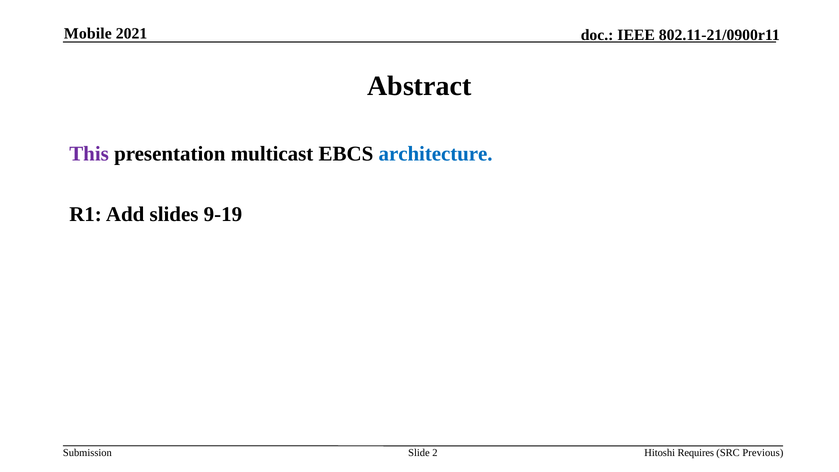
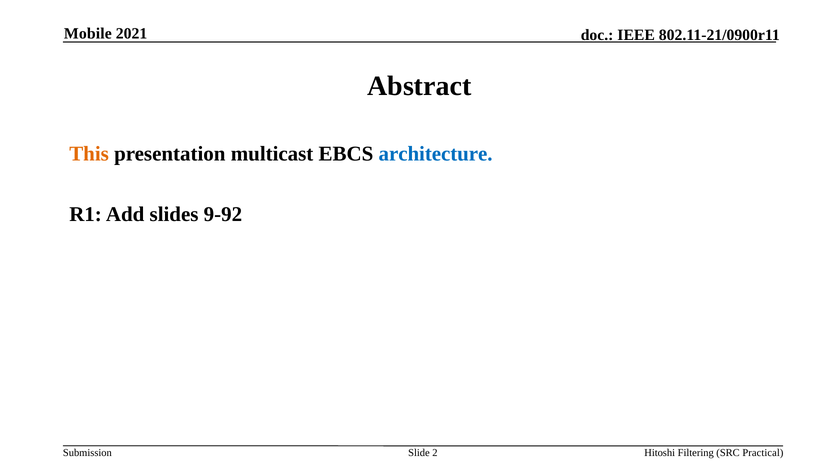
This colour: purple -> orange (89, 154)
9-19: 9-19 -> 9-92 (223, 214)
Requires: Requires -> Filtering (696, 453)
Previous: Previous -> Practical (763, 453)
